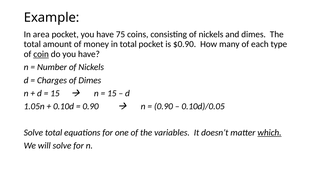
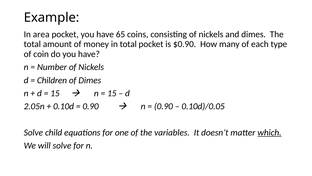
75: 75 -> 65 (120, 34)
coin underline: present -> none (41, 54)
Charges: Charges -> Children (52, 80)
1.05n: 1.05n -> 2.05n (34, 106)
Solve total: total -> child (54, 132)
